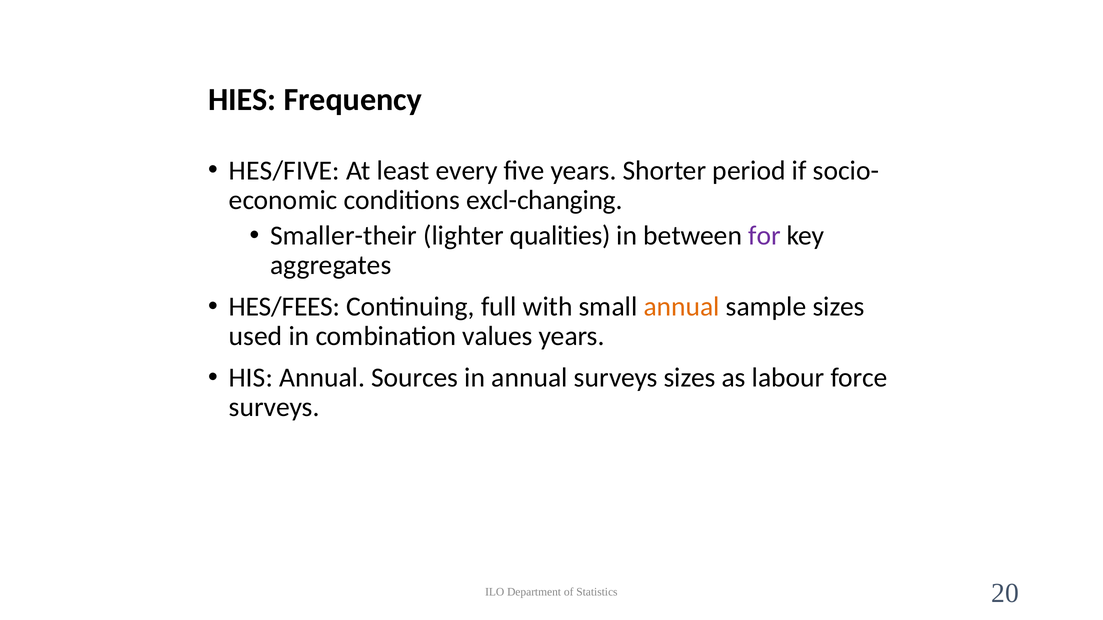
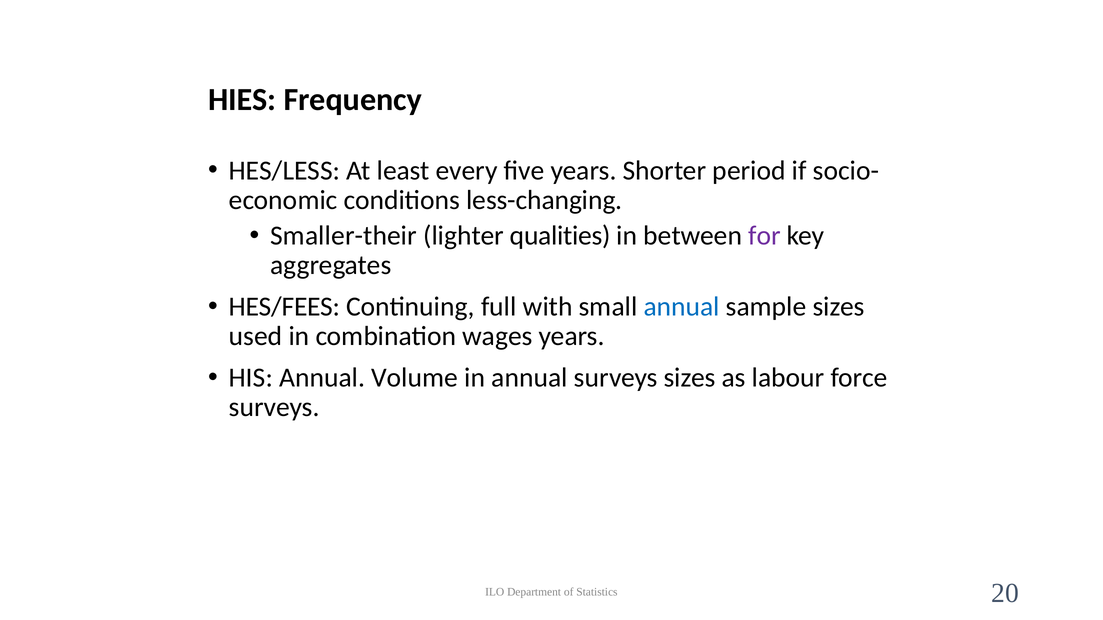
HES/FIVE: HES/FIVE -> HES/LESS (284, 171)
excl-changing: excl-changing -> less-changing (544, 200)
annual colour: orange -> blue (682, 307)
values: values -> wages (497, 337)
Sources: Sources -> Volume (415, 378)
